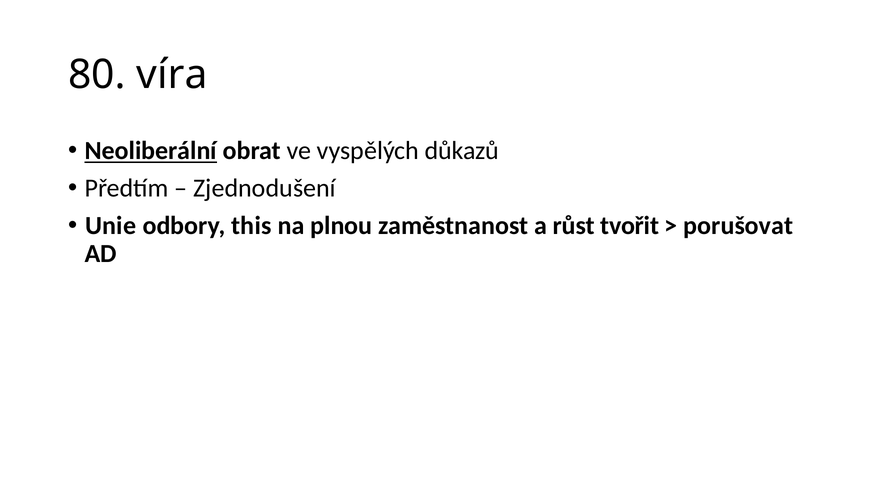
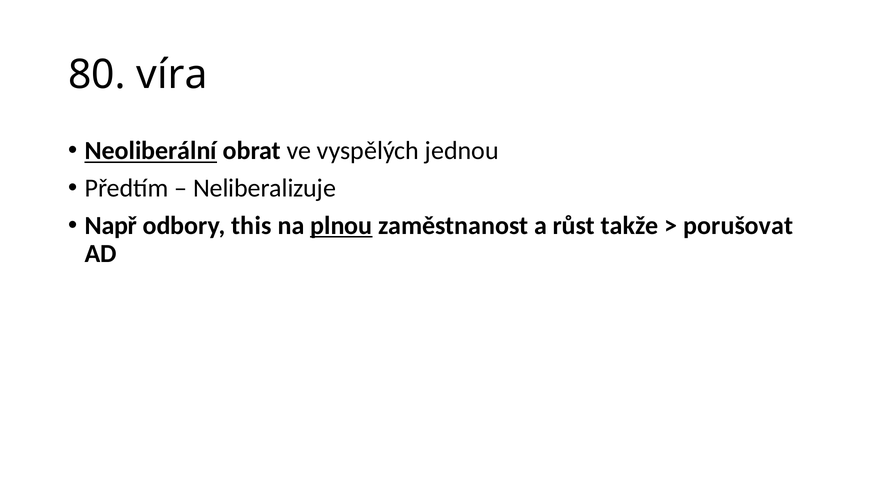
důkazů: důkazů -> jednou (462, 151)
Zjednodušení: Zjednodušení -> Neliberalizuje (265, 188)
Unie: Unie -> Např (111, 226)
plnou underline: none -> present (341, 226)
tvořit: tvořit -> takže (630, 226)
